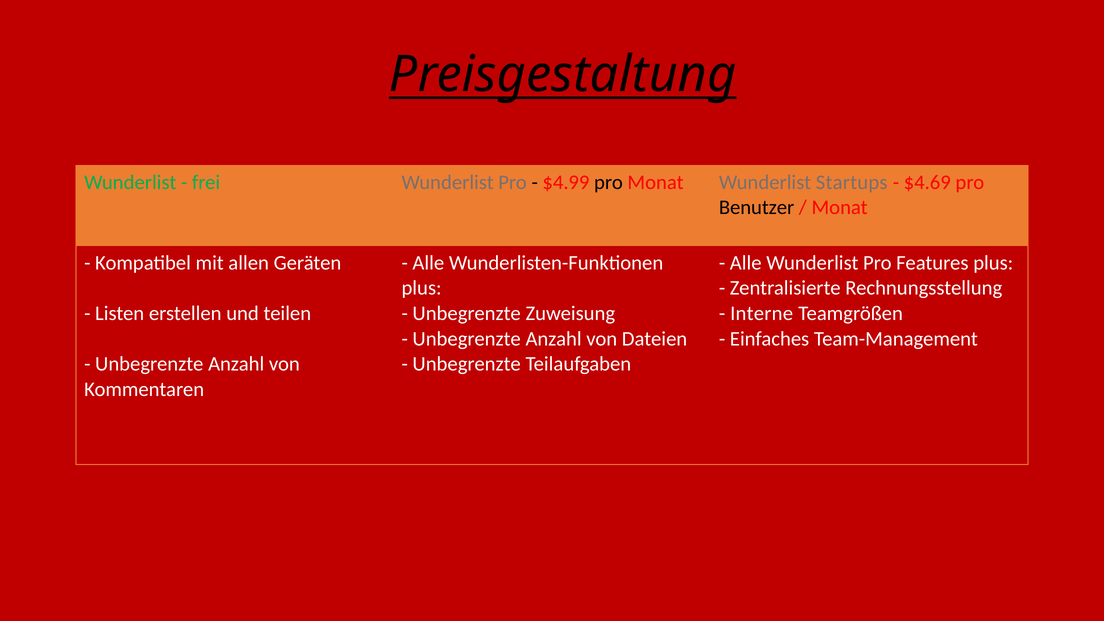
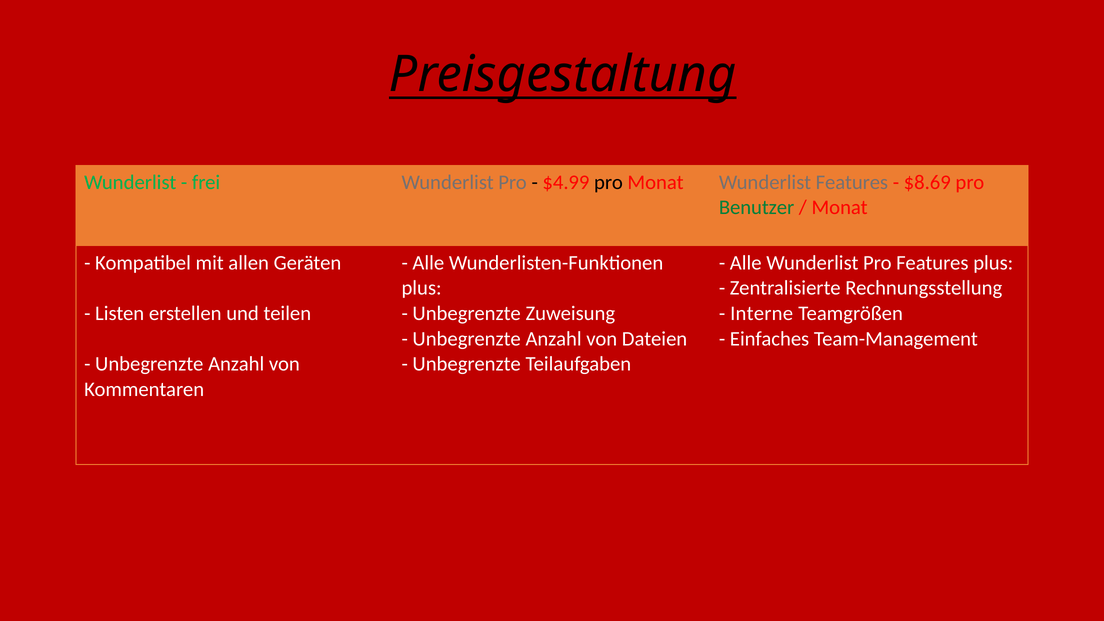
Wunderlist Startups: Startups -> Features (852, 182)
$4.69: $4.69 -> $8.69 (927, 182)
Benutzer colour: black -> green (757, 208)
